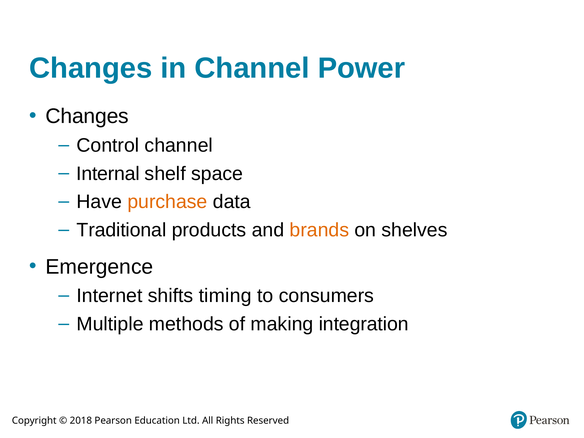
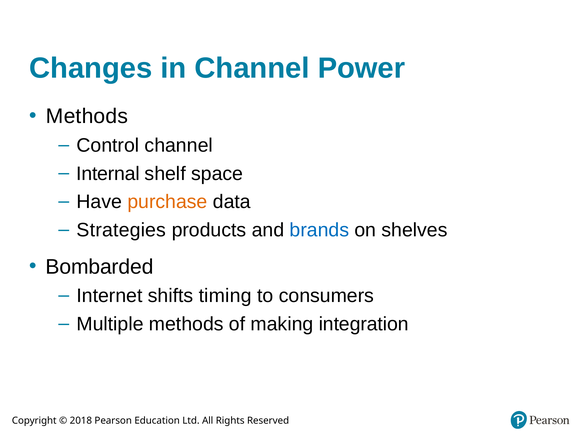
Changes: Changes -> Methods (87, 116)
Traditional: Traditional -> Strategies (121, 230)
brands colour: orange -> blue (319, 230)
Emergence: Emergence -> Bombarded (99, 267)
